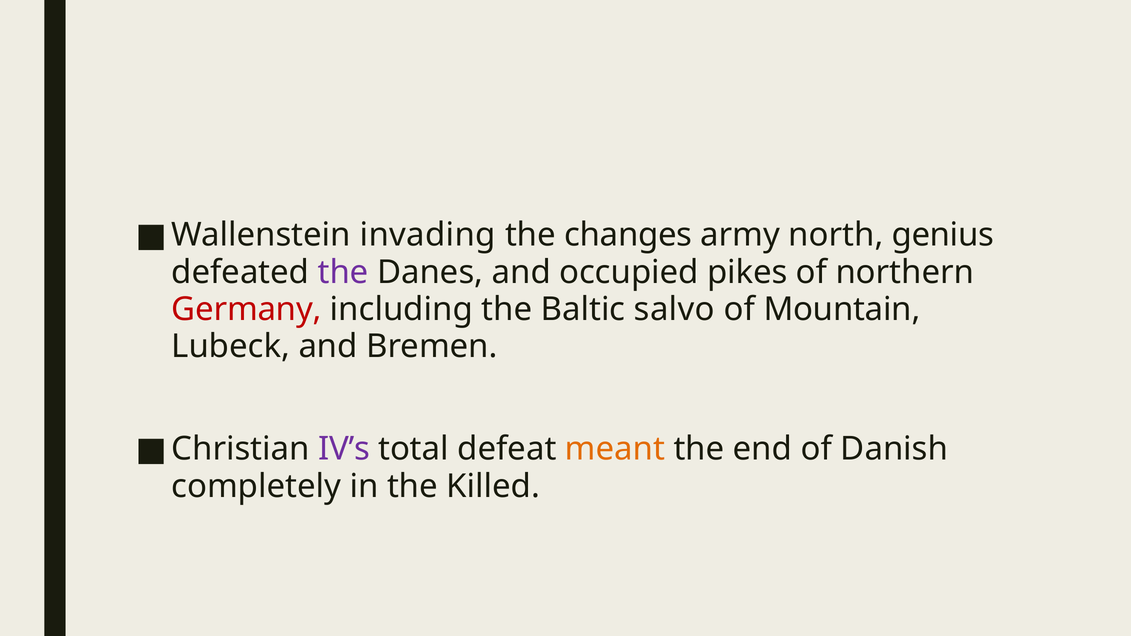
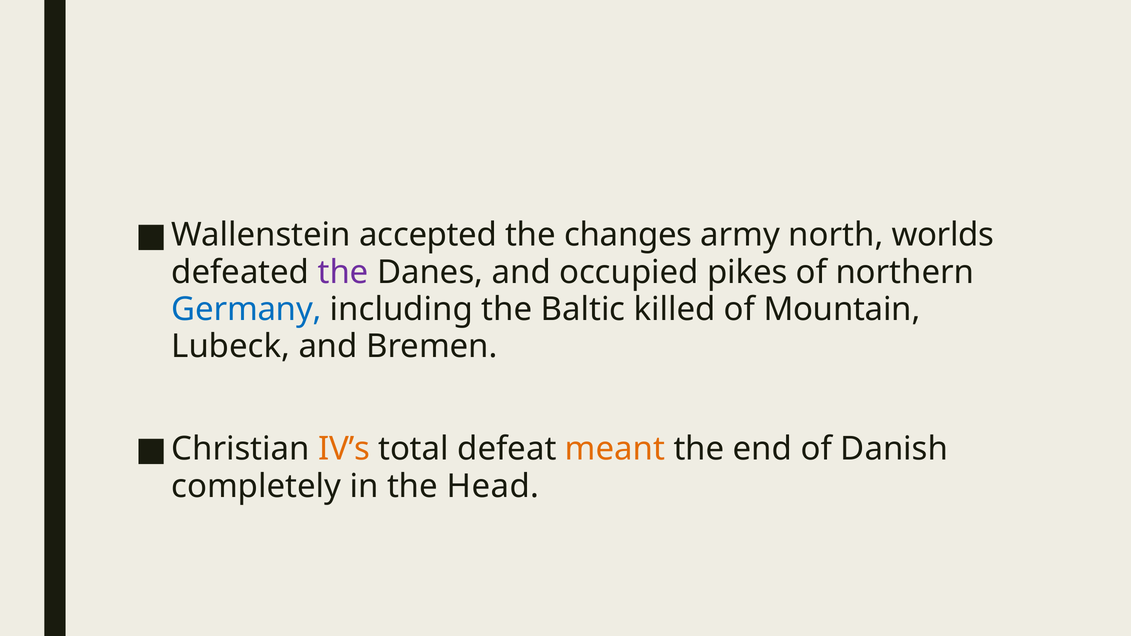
invading: invading -> accepted (428, 235)
genius: genius -> worlds (943, 235)
Germany colour: red -> blue (246, 309)
salvo: salvo -> killed (675, 309)
IV’s colour: purple -> orange (344, 449)
Killed: Killed -> Head (493, 486)
